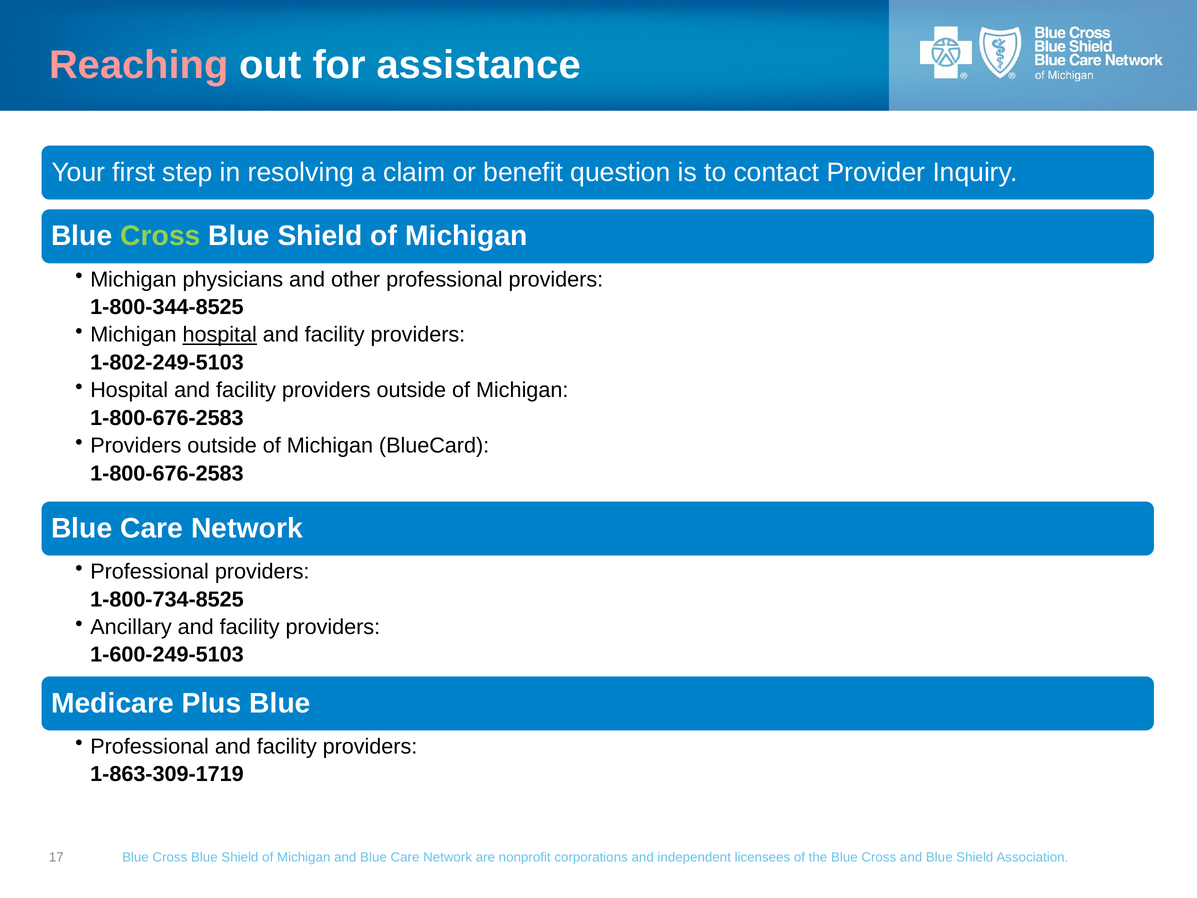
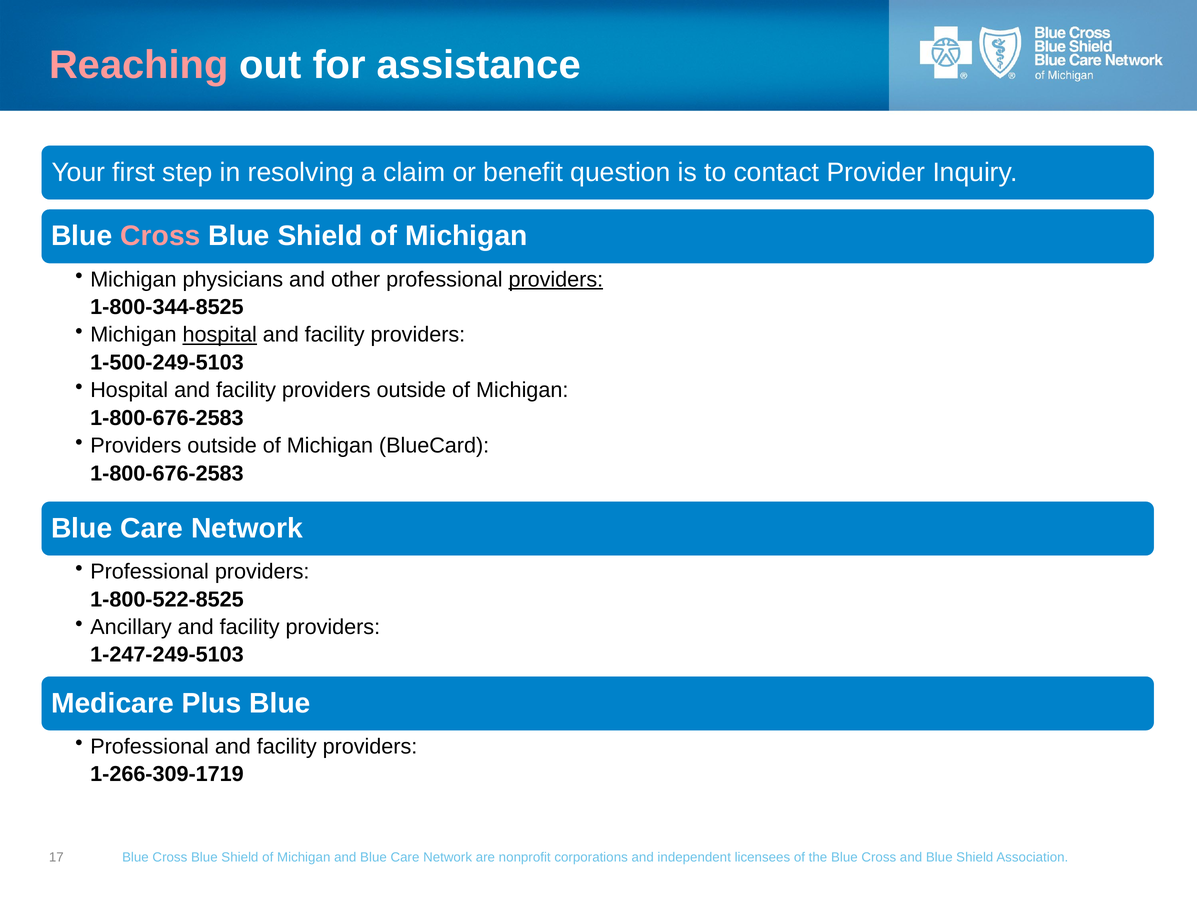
Cross colour: light green -> pink (160, 236)
providers underline: none -> present (556, 279)
1-802-249-5103: 1-802-249-5103 -> 1-500-249-5103 (167, 362)
1-800-734-8525: 1-800-734-8525 -> 1-800-522-8525 (167, 599)
1-600-249-5103: 1-600-249-5103 -> 1-247-249-5103 (167, 655)
1-863-309-1719: 1-863-309-1719 -> 1-266-309-1719 (167, 774)
